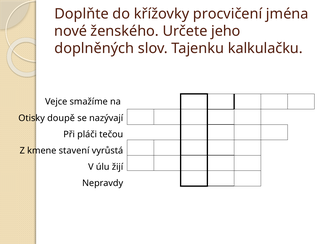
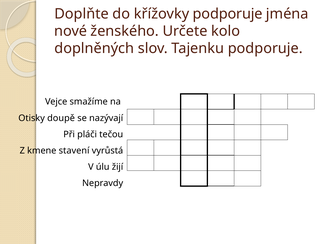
křížovky procvičení: procvičení -> podporuje (228, 14)
jeho: jeho -> kolo (226, 31)
Tajenku kalkulačku: kalkulačku -> podporuje (265, 49)
